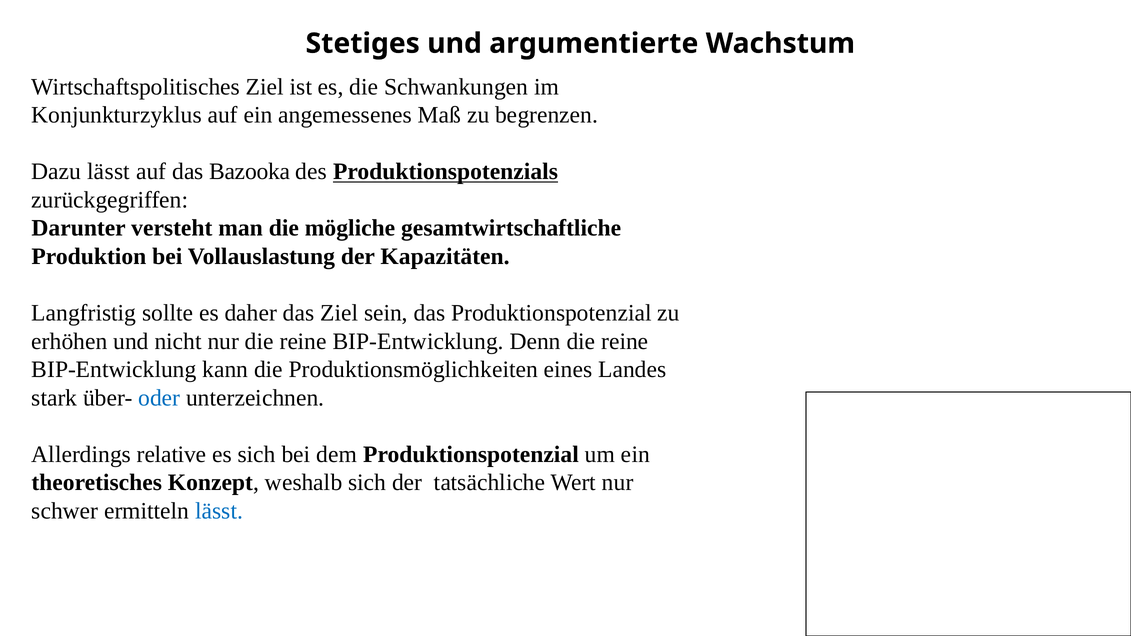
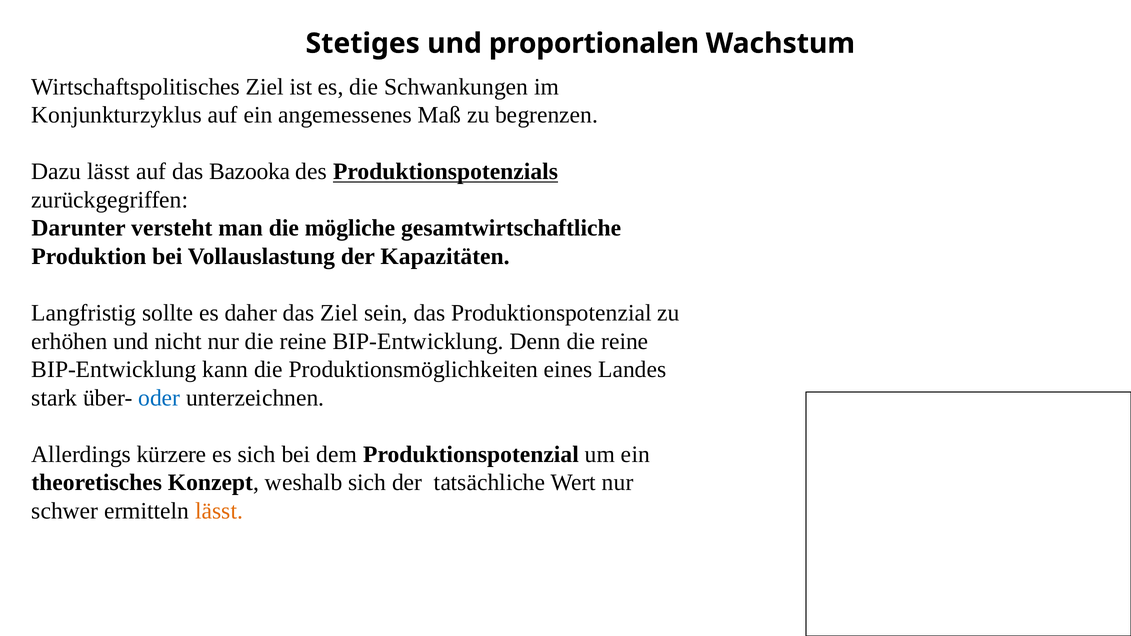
argumentierte: argumentierte -> proportionalen (594, 43)
relative: relative -> kürzere (172, 454)
lässt colour: blue -> orange (219, 511)
